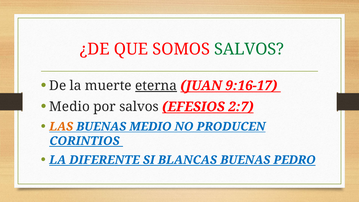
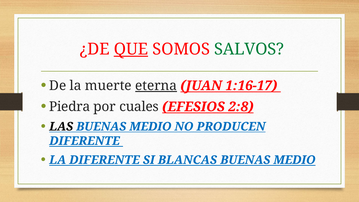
QUE underline: none -> present (131, 49)
9:16-17: 9:16-17 -> 1:16-17 (251, 86)
Medio: Medio -> Piedra (70, 107)
por salvos: salvos -> cuales (139, 107)
2:7: 2:7 -> 2:8 (241, 107)
LAS colour: orange -> black (61, 127)
CORINTIOS: CORINTIOS -> DIFERENTE (84, 141)
PEDRO: PEDRO -> MEDIO (294, 160)
